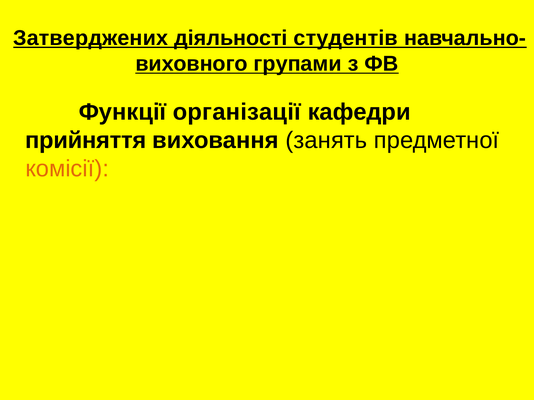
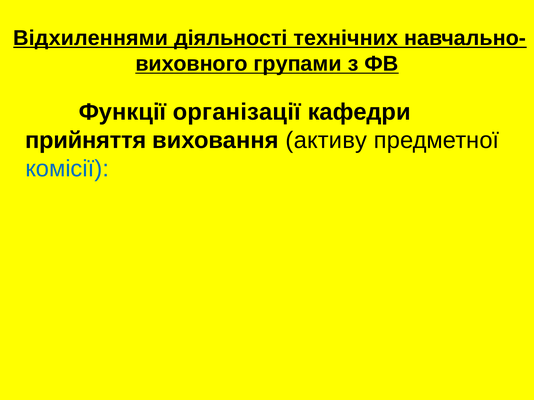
Затверджених: Затверджених -> Відхиленнями (91, 38)
студентів: студентів -> технічних (346, 38)
занять: занять -> активу (326, 141)
комісії colour: orange -> blue (67, 169)
